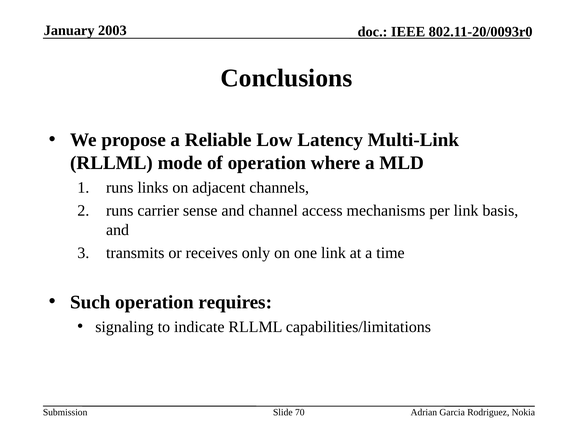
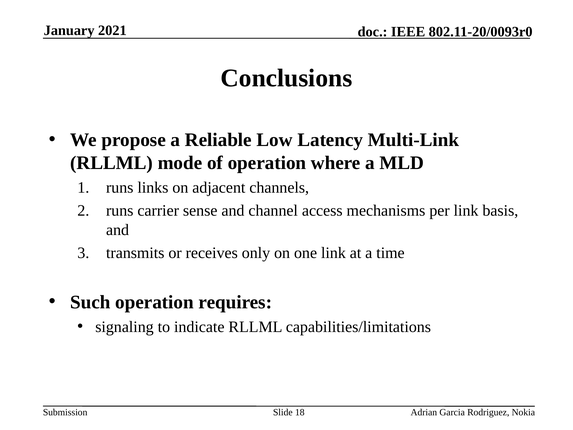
2003: 2003 -> 2021 (112, 30)
70: 70 -> 18 (300, 412)
